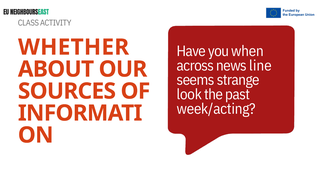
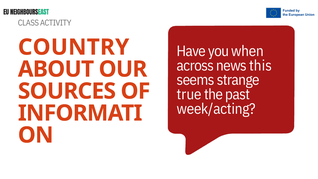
WHETHER: WHETHER -> COUNTRY (74, 47)
line: line -> this (260, 66)
look: look -> true (189, 94)
